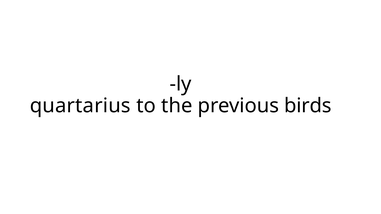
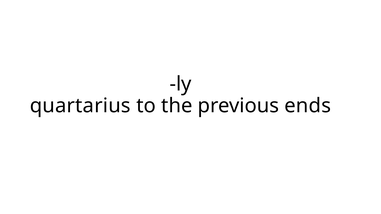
birds: birds -> ends (308, 106)
